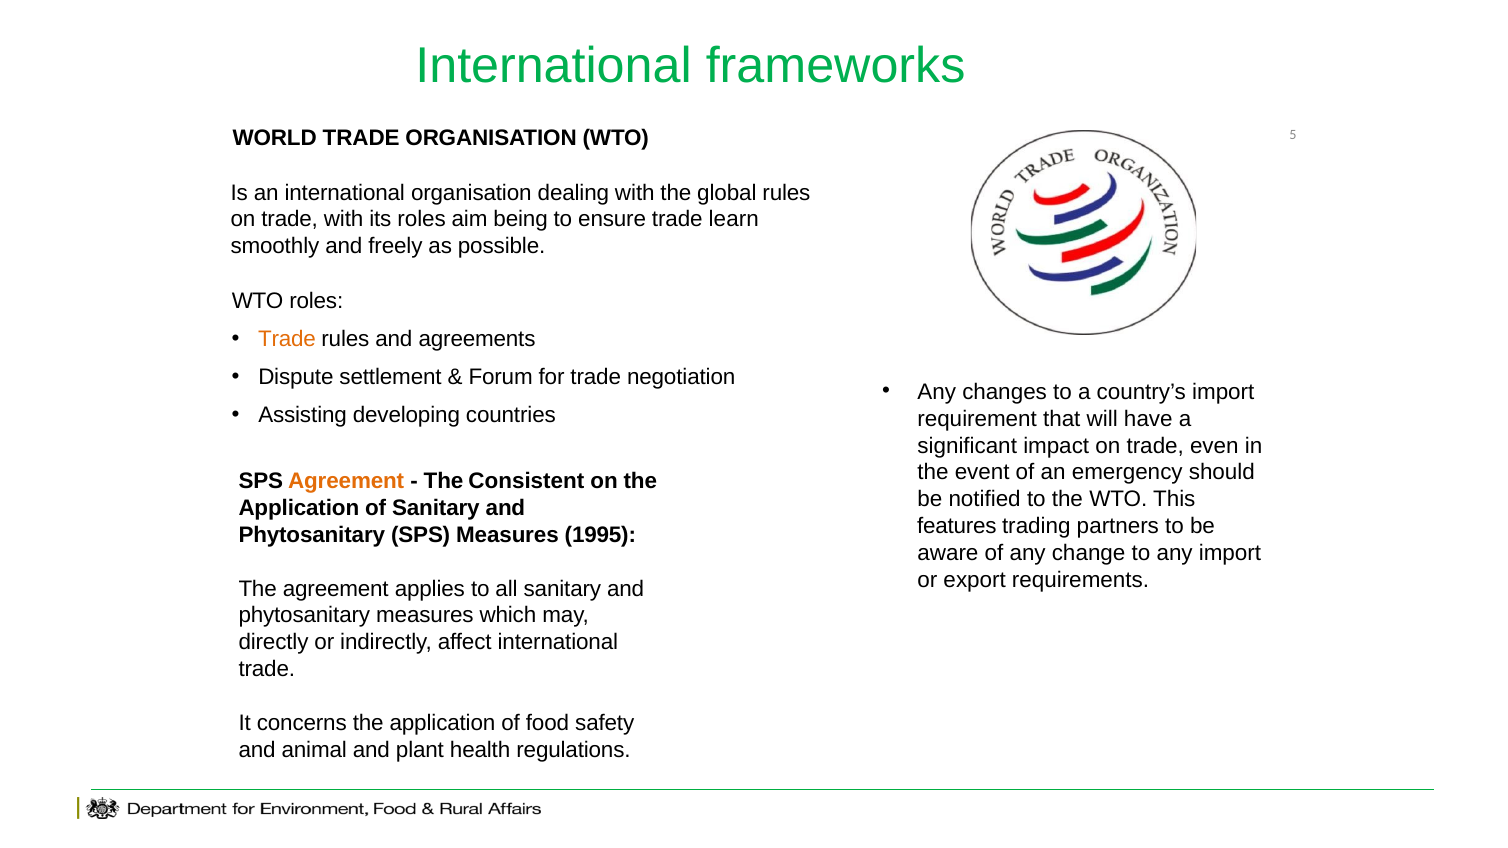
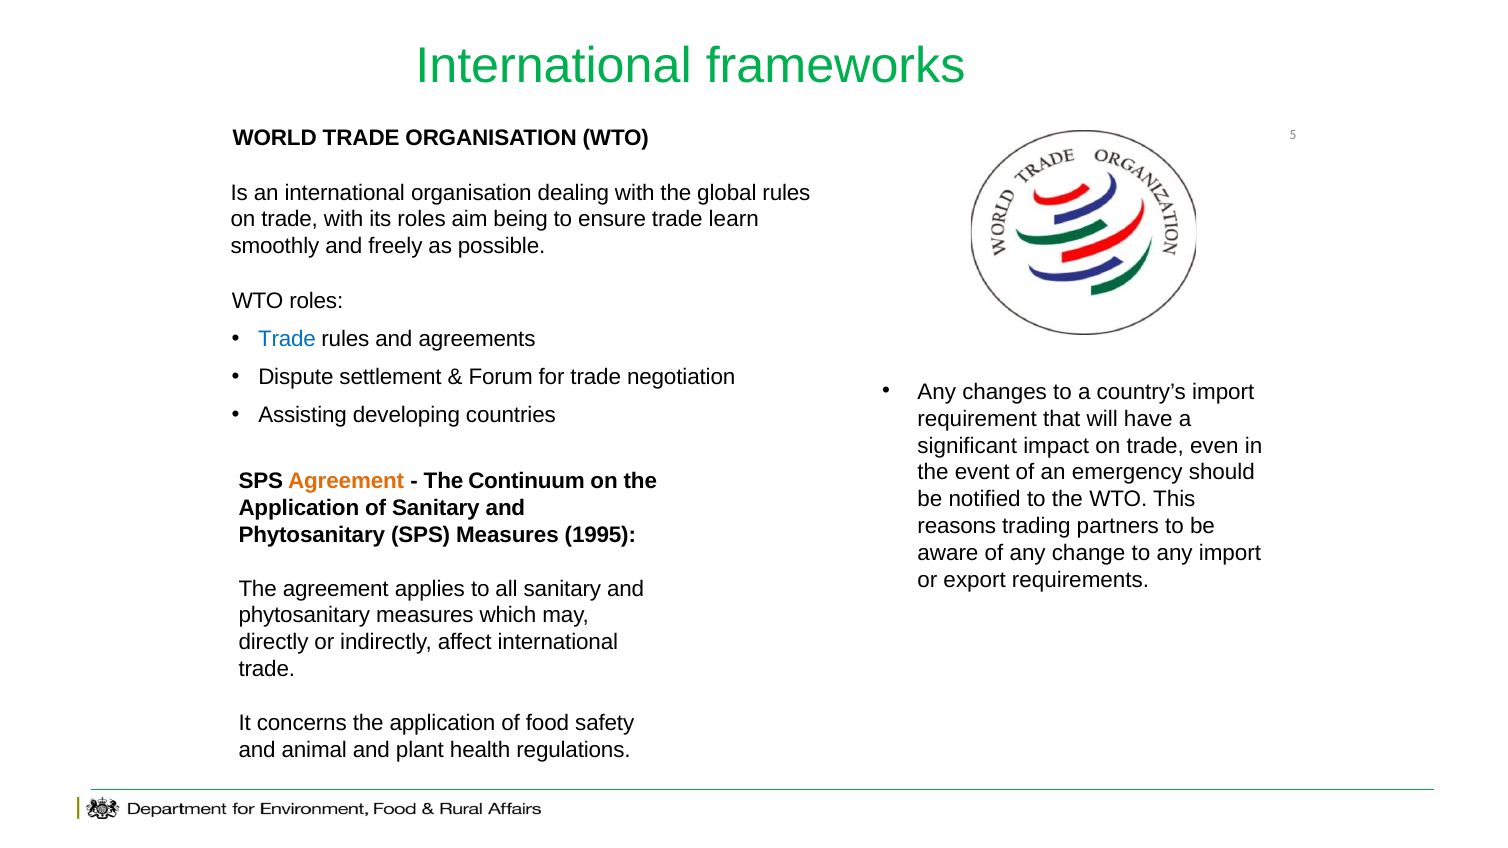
Trade colour: orange -> blue (287, 339)
Consistent: Consistent -> Continuum (527, 481)
features: features -> reasons (957, 527)
